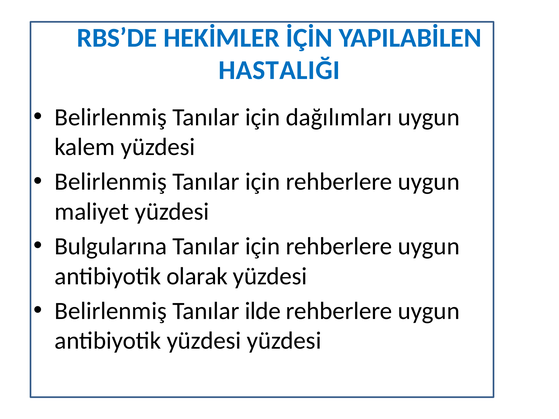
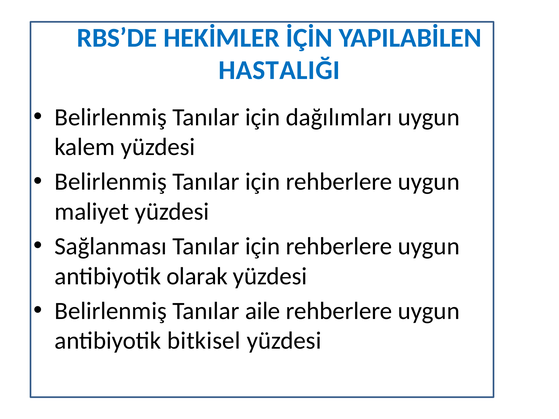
Bulgularına: Bulgularına -> Sağlanması (111, 246)
ilde: ilde -> aile (263, 311)
antibiyotik yüzdesi: yüzdesi -> bitkisel (204, 341)
